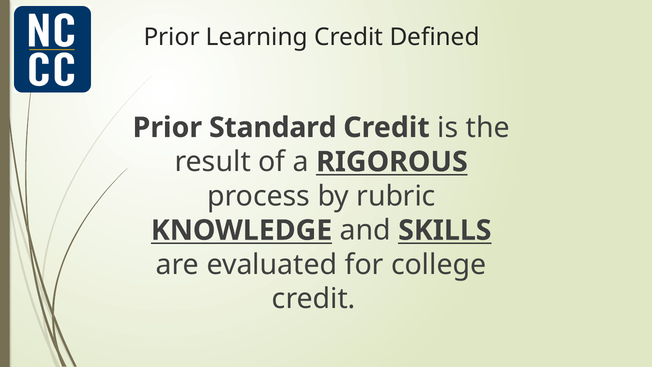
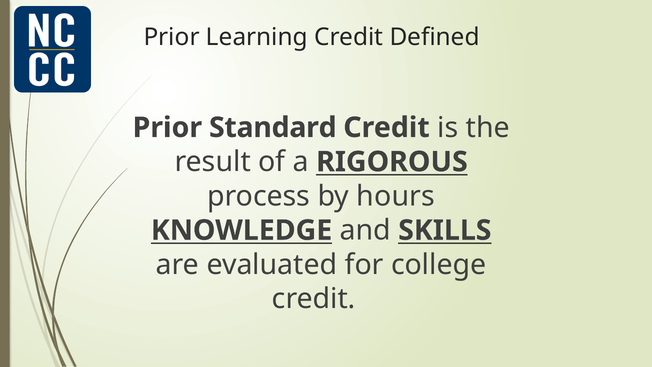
rubric: rubric -> hours (396, 196)
